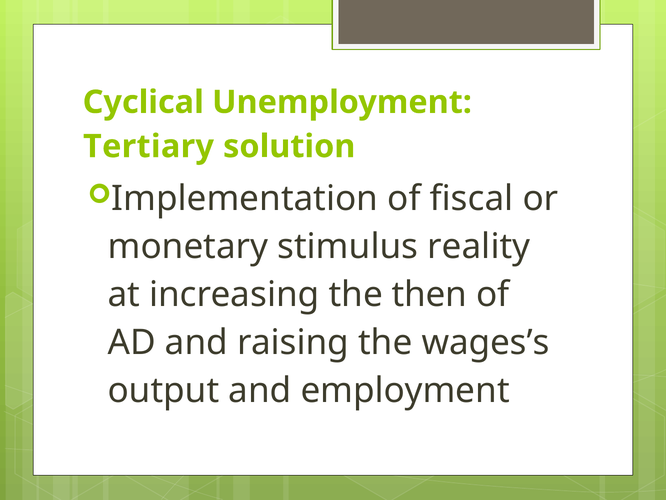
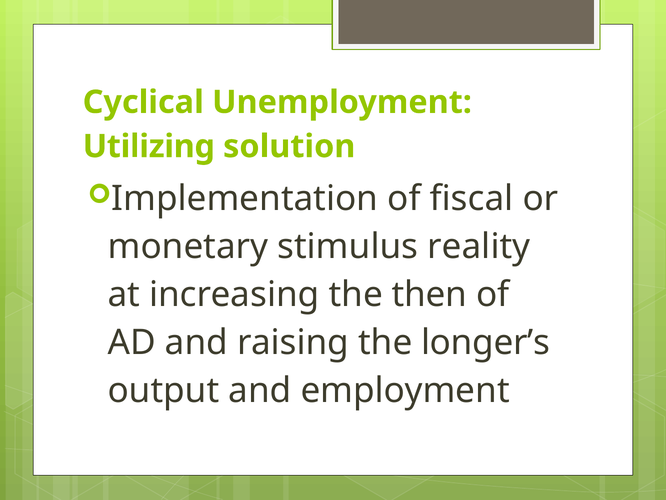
Tertiary: Tertiary -> Utilizing (149, 146)
wages’s: wages’s -> longer’s (486, 342)
